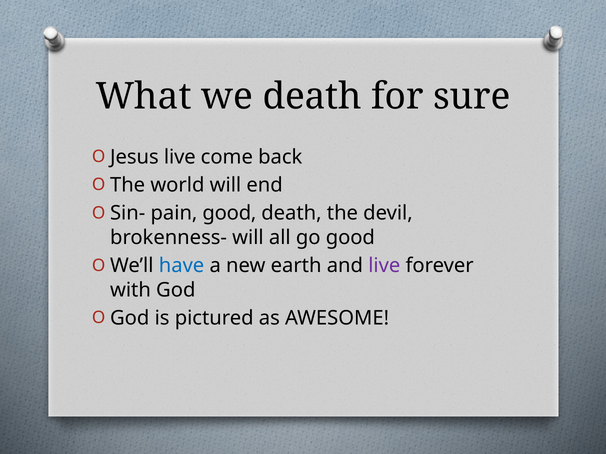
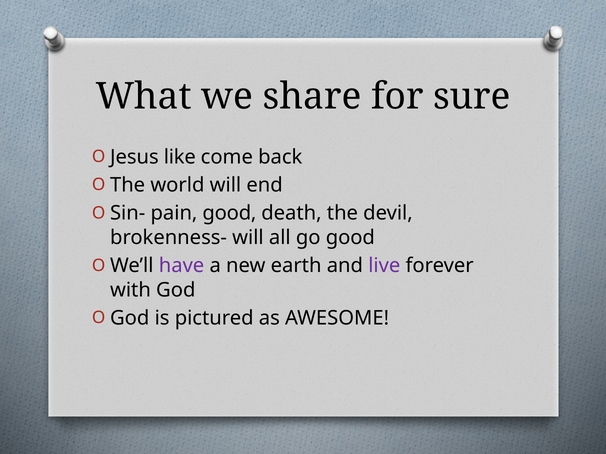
we death: death -> share (312, 97)
Jesus live: live -> like (180, 157)
have colour: blue -> purple (182, 266)
